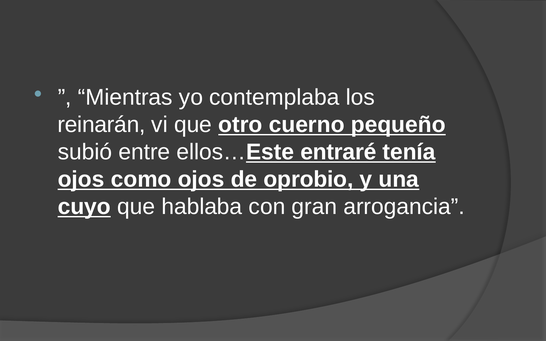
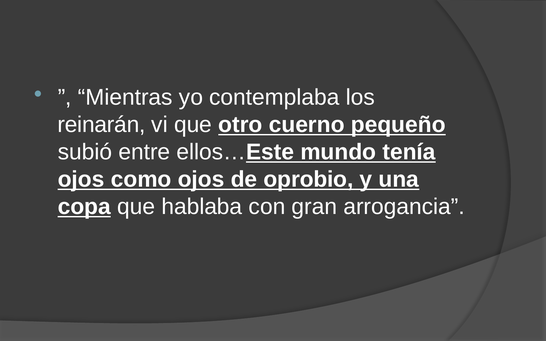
entraré: entraré -> mundo (338, 152)
cuyo: cuyo -> copa (84, 207)
